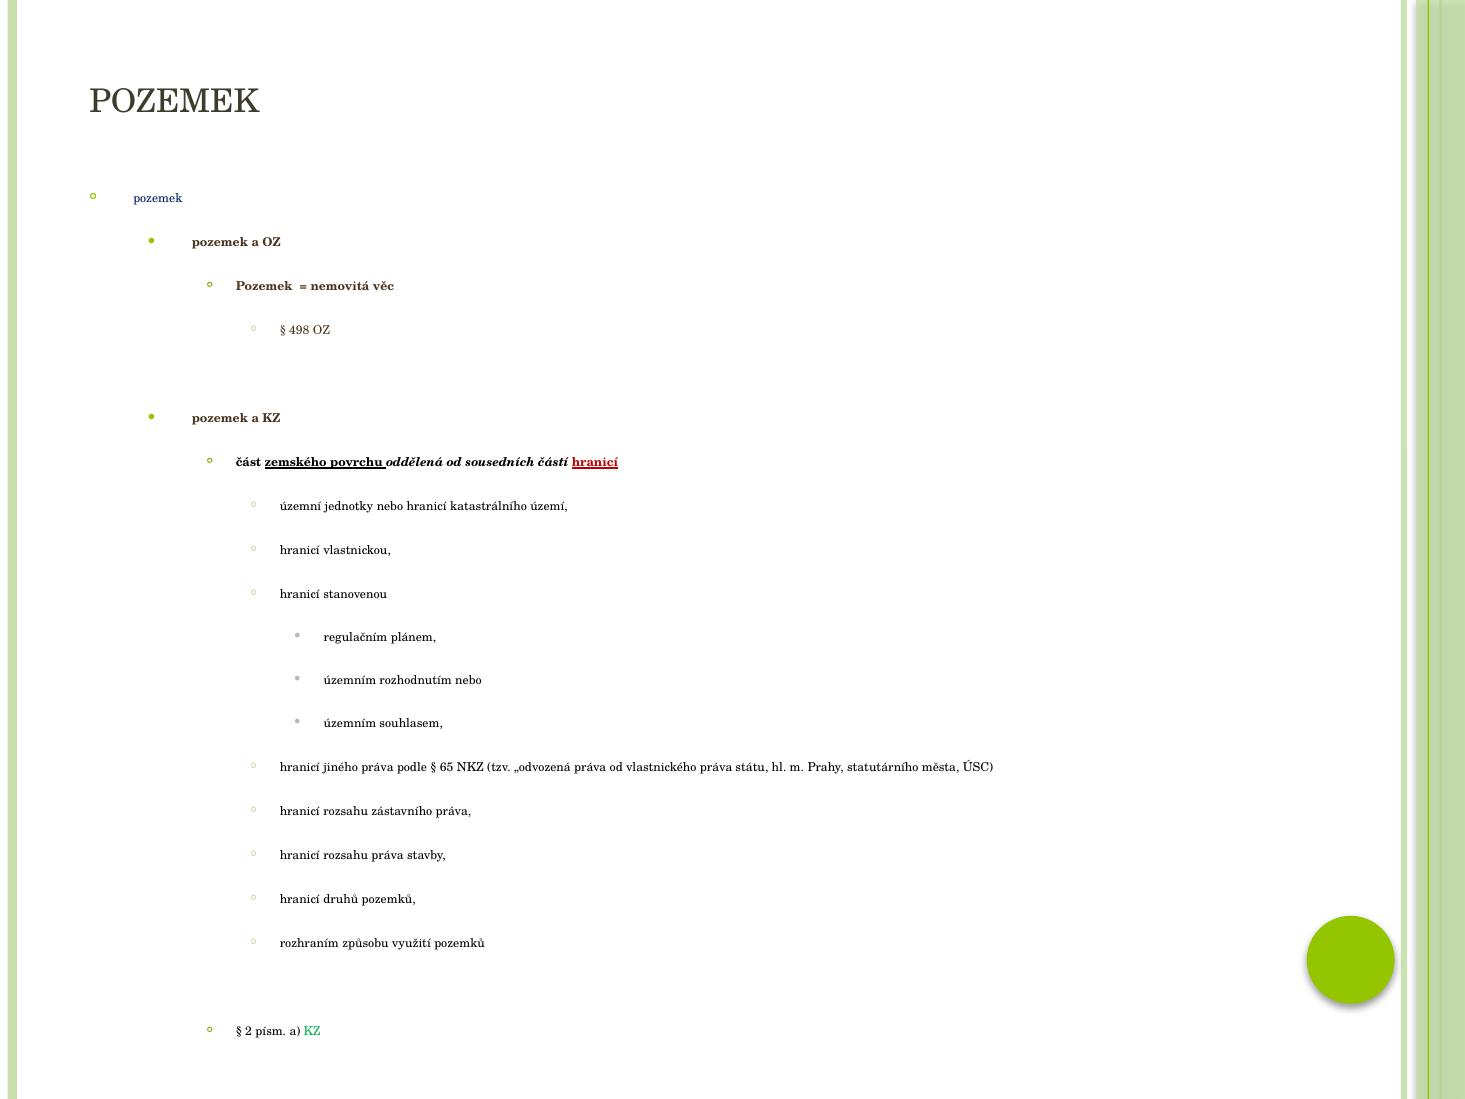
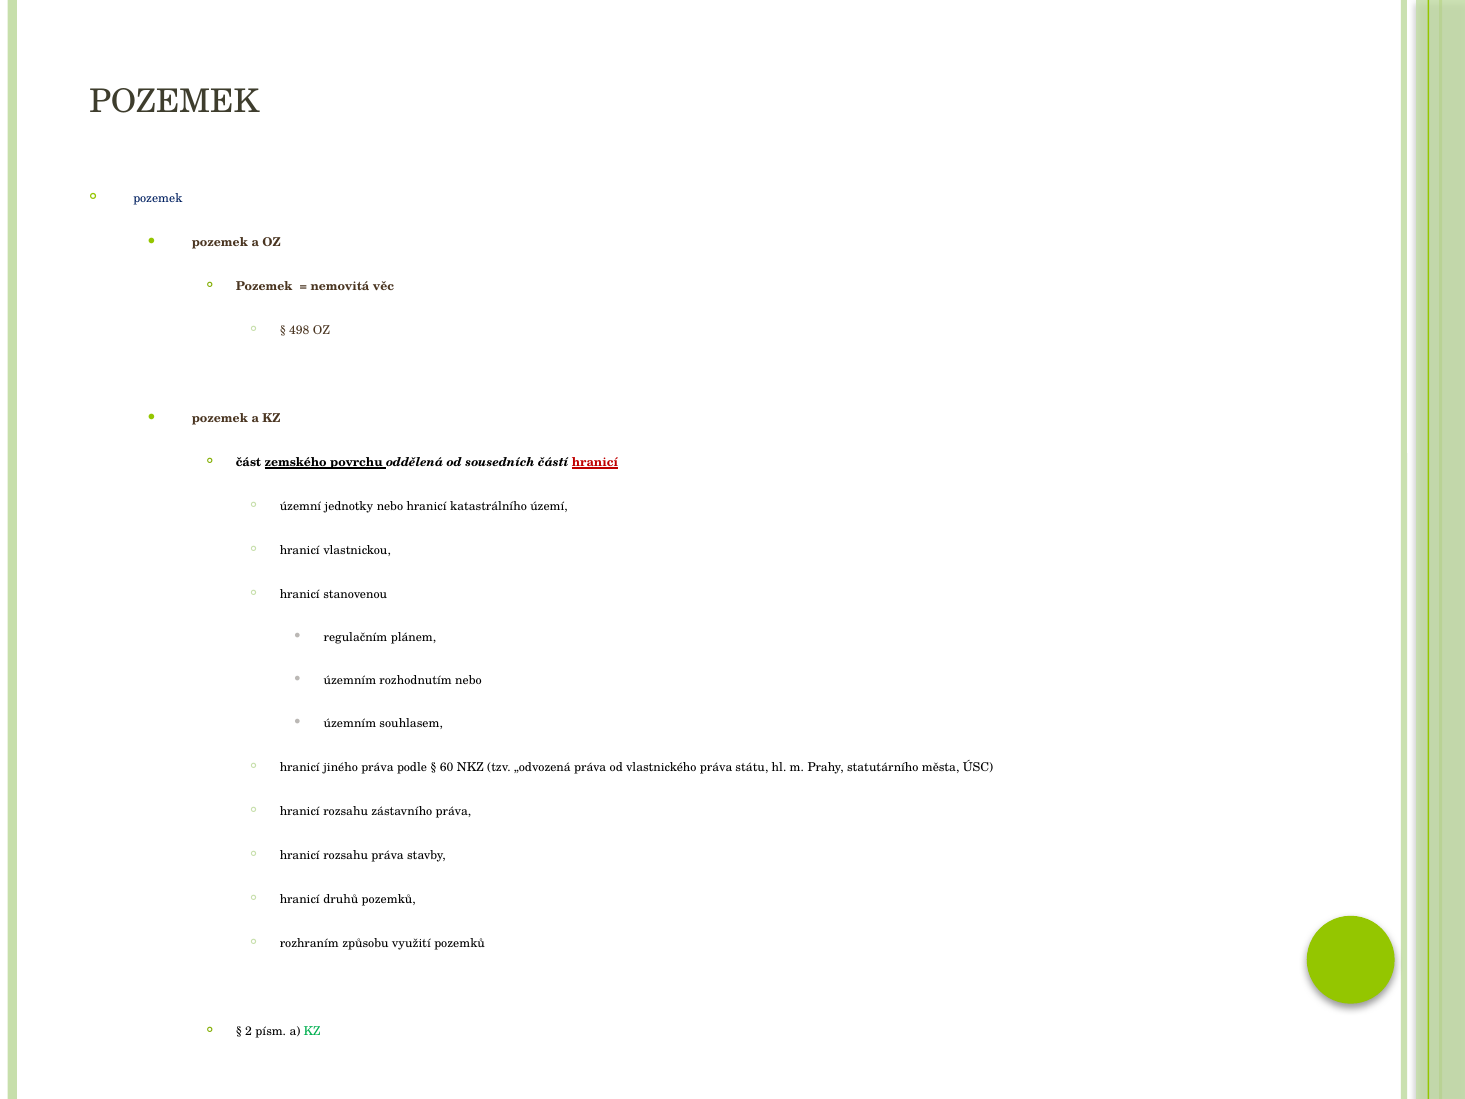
65: 65 -> 60 (447, 768)
